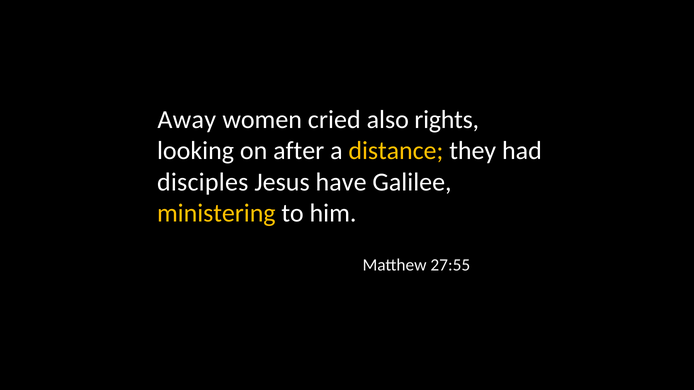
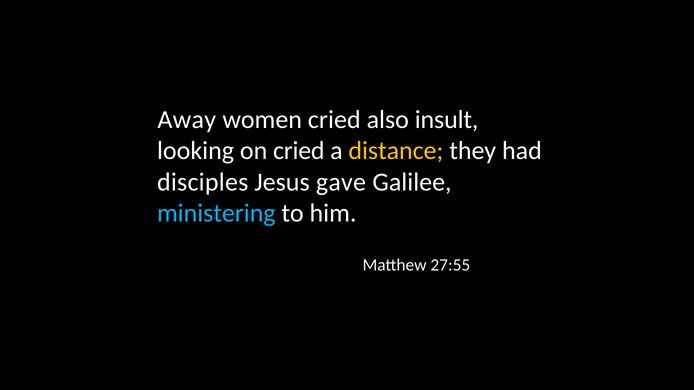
rights: rights -> insult (447, 120)
on after: after -> cried (299, 151)
have: have -> gave (341, 182)
ministering colour: yellow -> light blue (216, 213)
